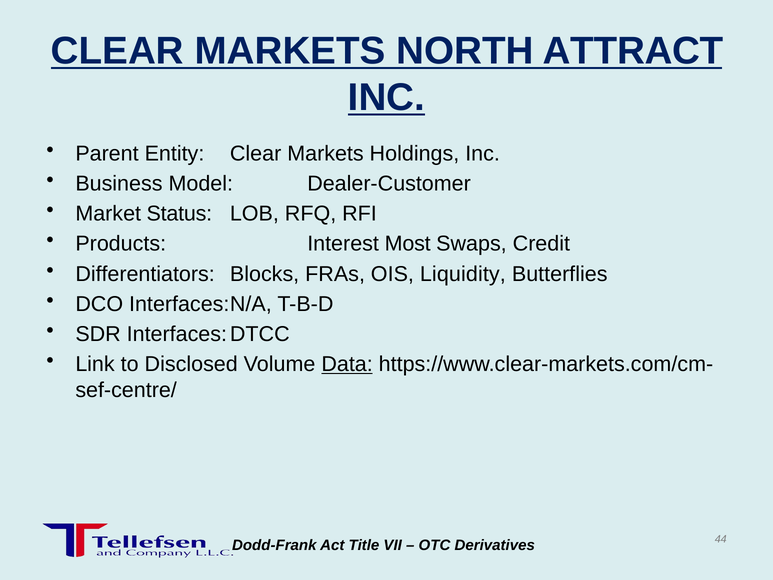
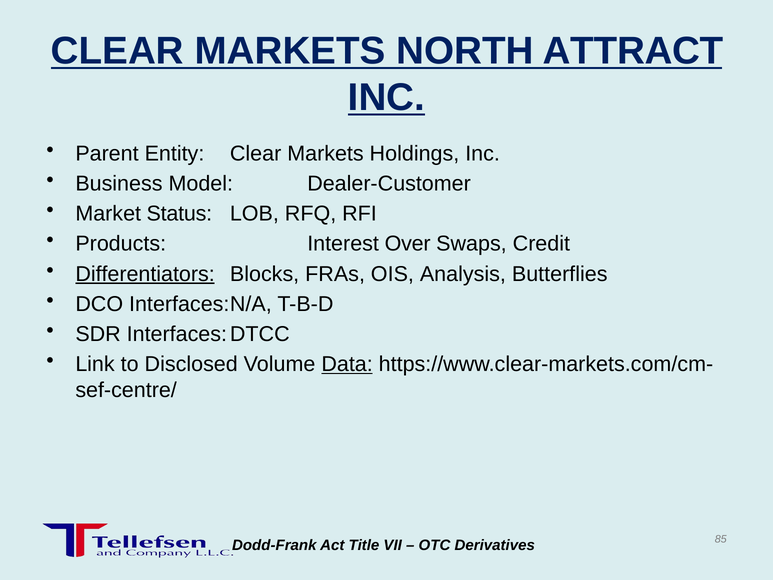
Most: Most -> Over (408, 244)
Differentiators underline: none -> present (145, 274)
Liquidity: Liquidity -> Analysis (463, 274)
44: 44 -> 85 (721, 539)
